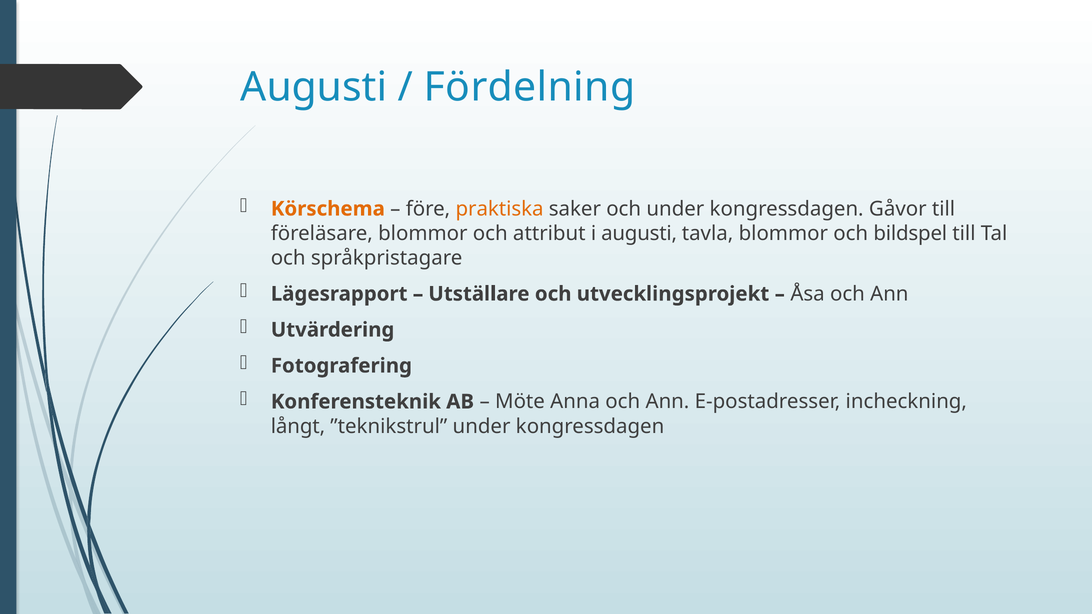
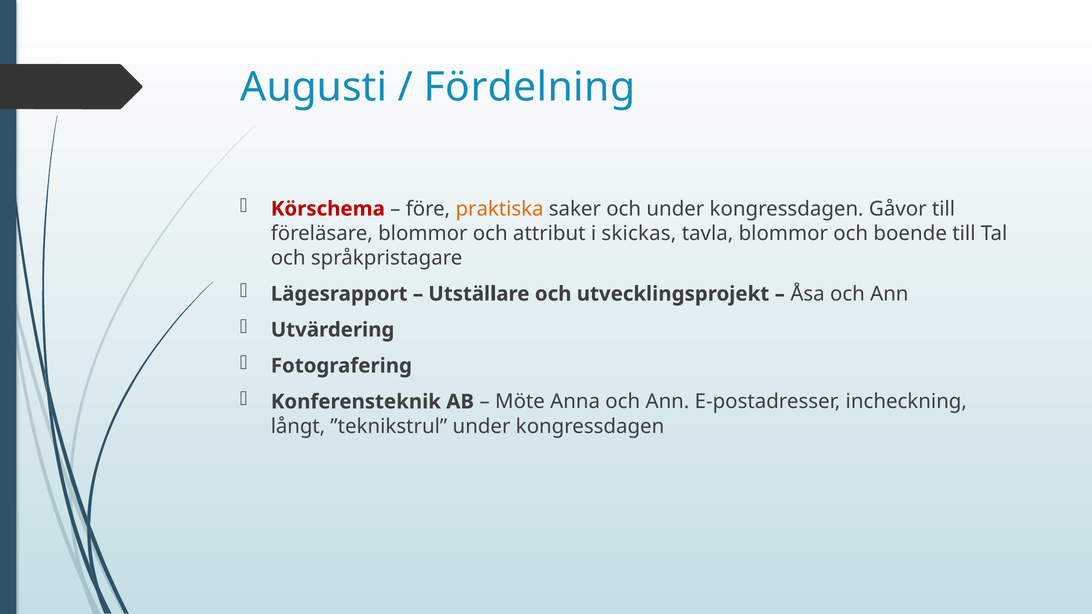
Körschema colour: orange -> red (328, 209)
i augusti: augusti -> skickas (639, 233)
bildspel: bildspel -> boende (910, 233)
